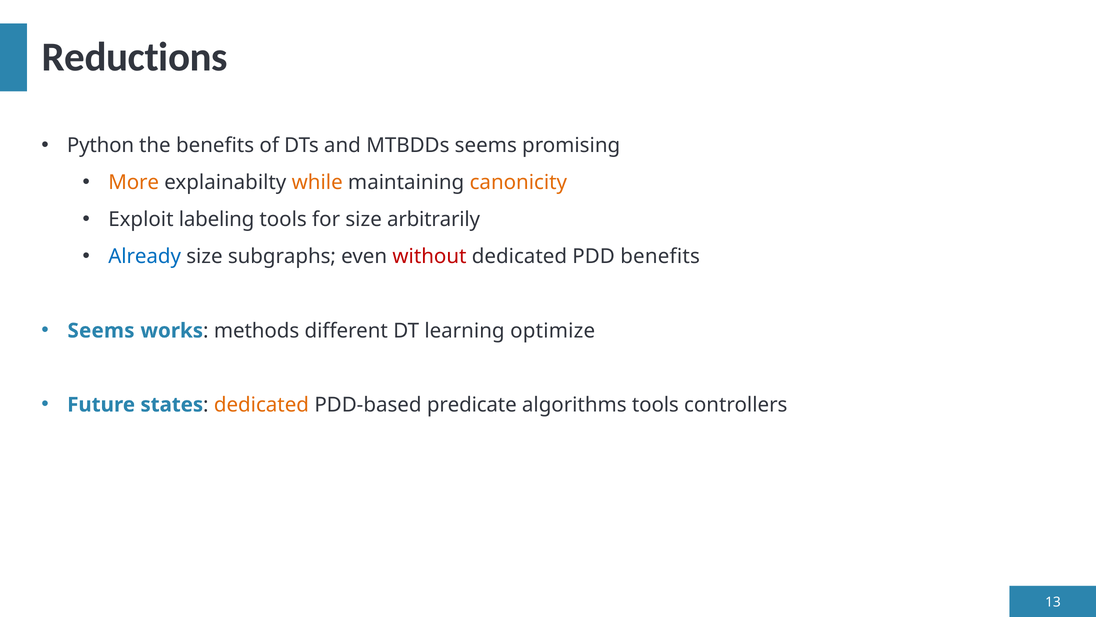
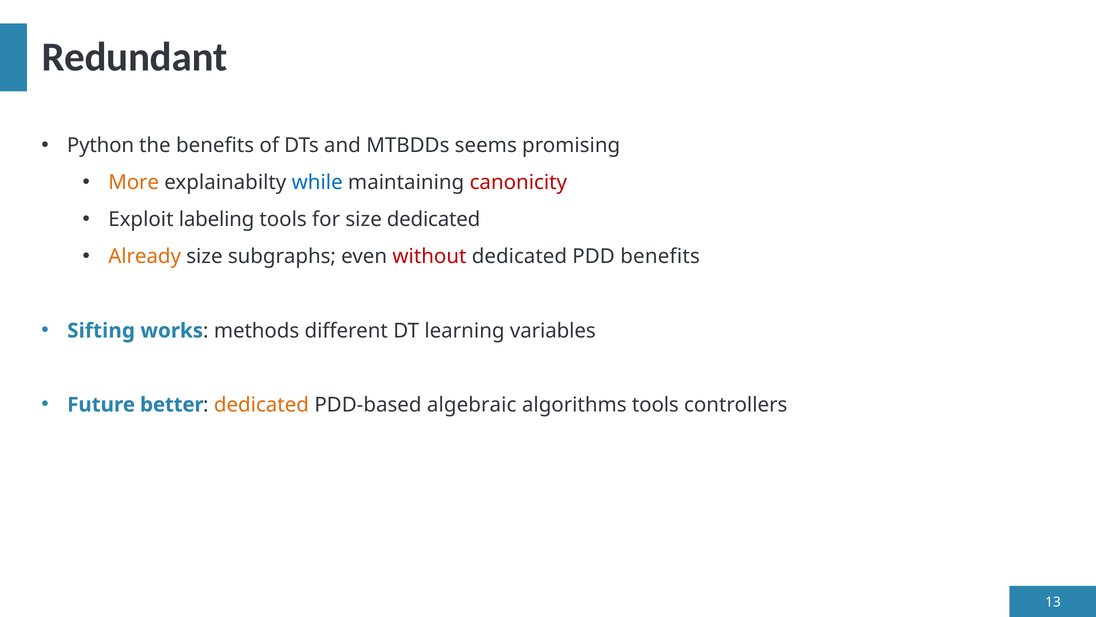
Reductions: Reductions -> Redundant (135, 57)
while colour: orange -> blue (317, 183)
canonicity colour: orange -> red (518, 183)
size arbitrarily: arbitrarily -> dedicated (434, 219)
Already colour: blue -> orange (145, 256)
Seems: Seems -> Sifting (101, 330)
optimize: optimize -> variables (553, 330)
states: states -> better (172, 404)
predicate: predicate -> algebraic (472, 404)
